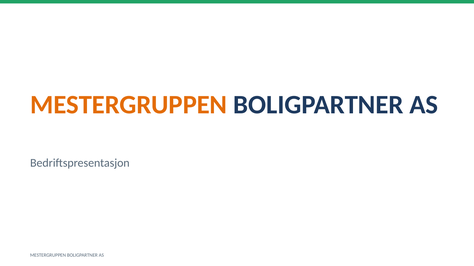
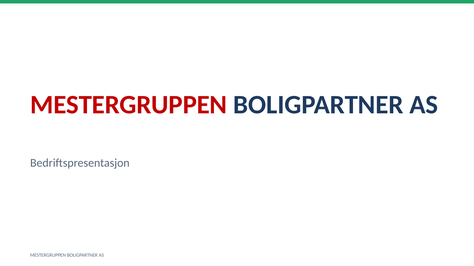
MESTERGRUPPEN colour: orange -> red (129, 105)
